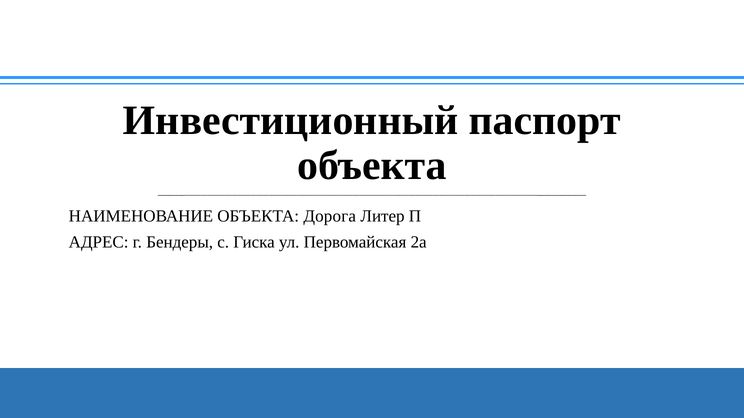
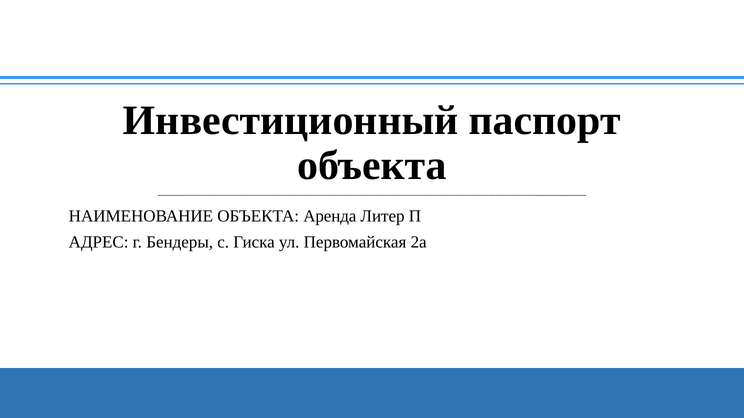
Дорога: Дорога -> Аренда (330, 216)
